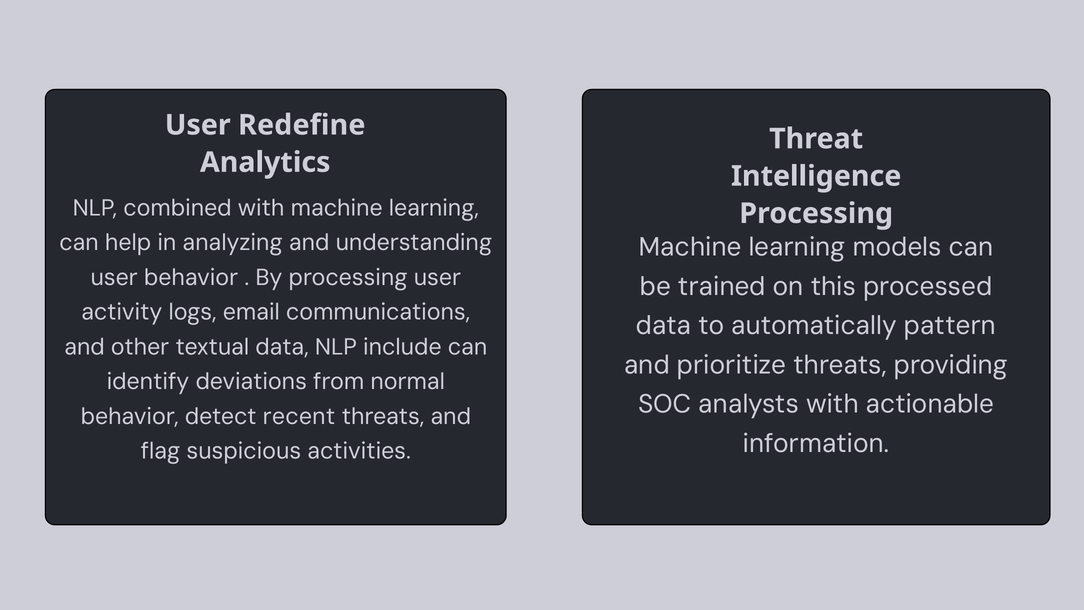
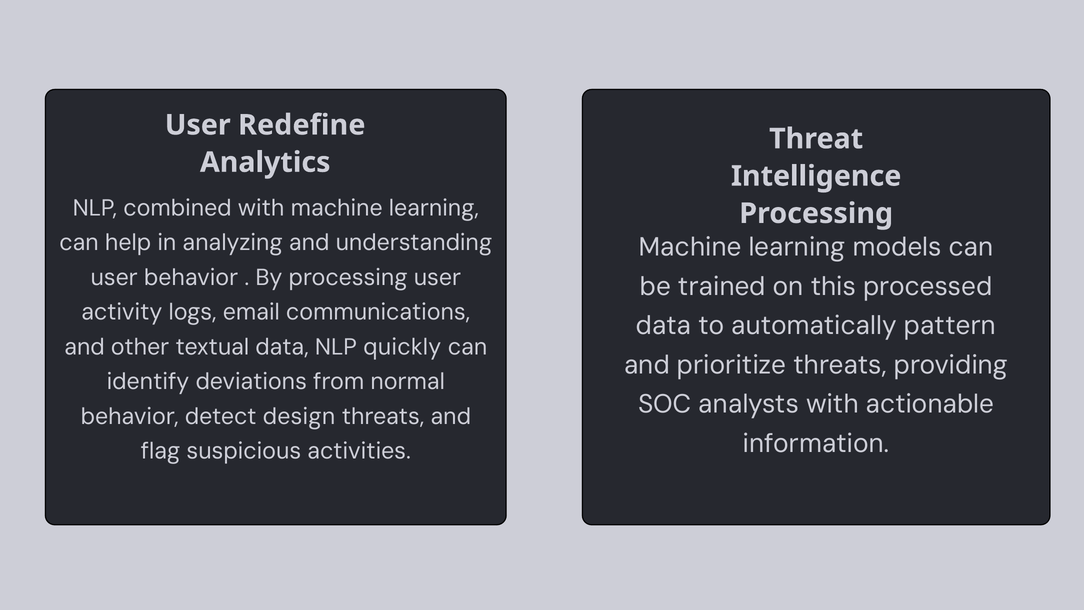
include: include -> quickly (402, 347)
recent: recent -> design (299, 416)
